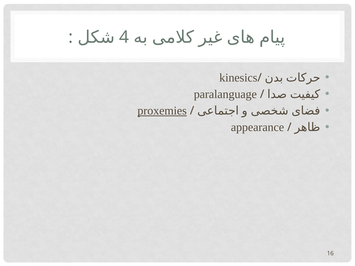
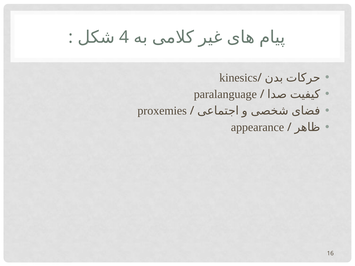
proxemies underline: present -> none (162, 111)
